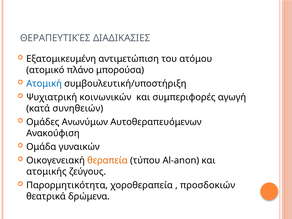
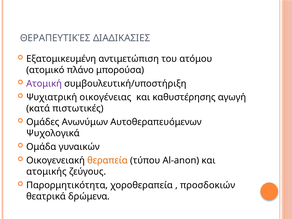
Ατομική colour: blue -> purple (44, 84)
κοινωνικών: κοινωνικών -> οικογένειας (105, 97)
συμπεριφορές: συμπεριφορές -> καθυστέρησης (184, 97)
συνηθειών: συνηθειών -> πιστωτικές (78, 108)
Ανακούφιση: Ανακούφιση -> Ψυχολογικά (53, 133)
